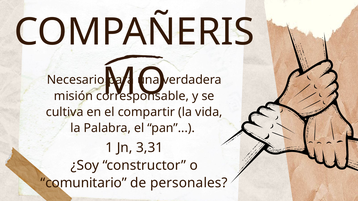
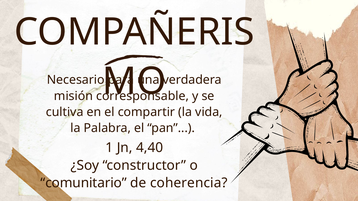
3,31: 3,31 -> 4,40 (150, 148)
personales: personales -> coherencia (189, 183)
